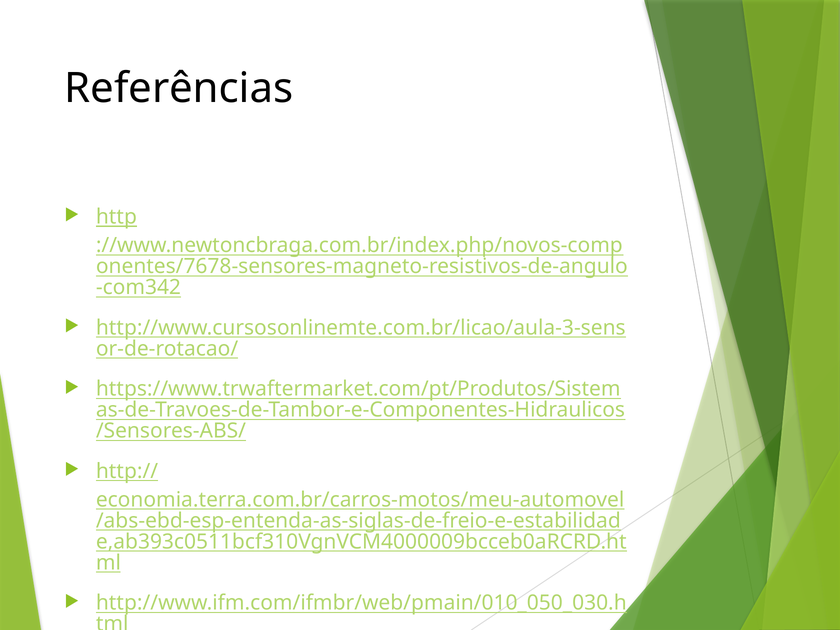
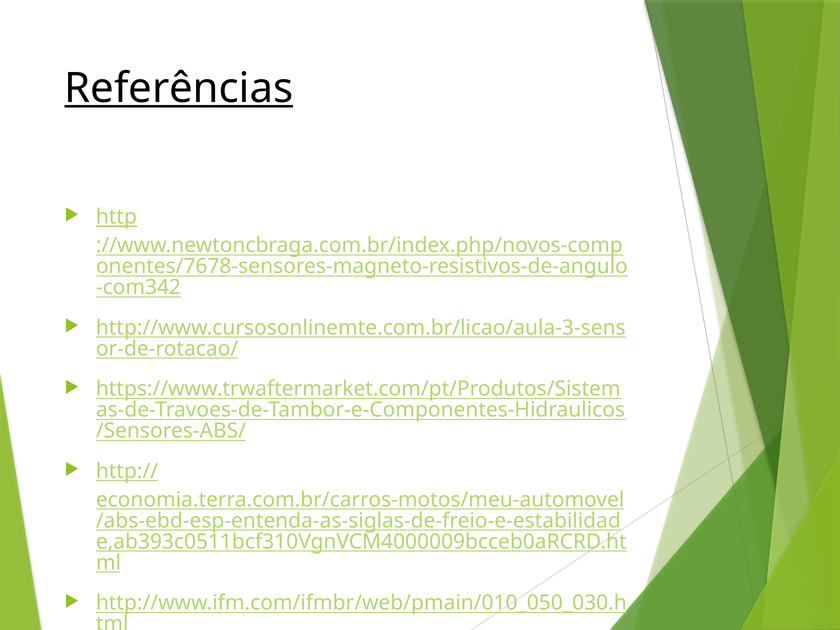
Referências underline: none -> present (179, 88)
